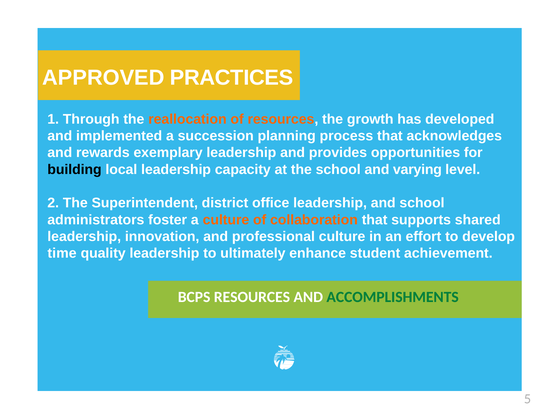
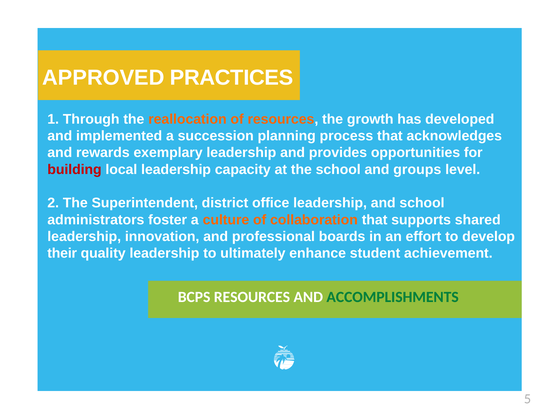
building colour: black -> red (75, 170)
varying: varying -> groups (417, 170)
professional culture: culture -> boards (342, 237)
time: time -> their (62, 253)
